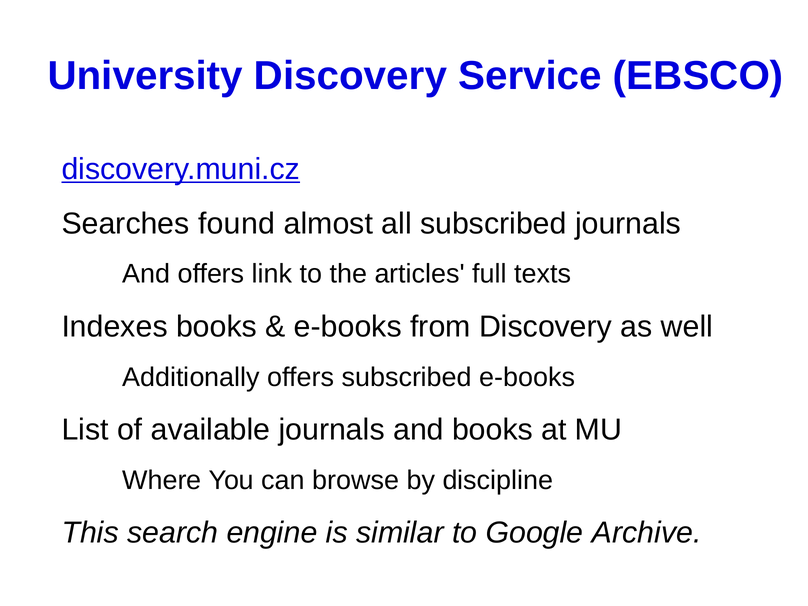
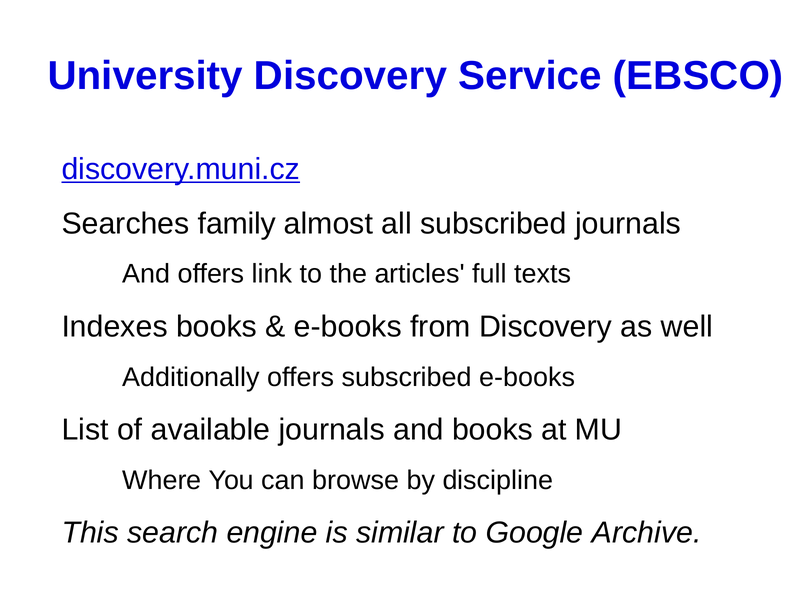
found: found -> family (237, 224)
